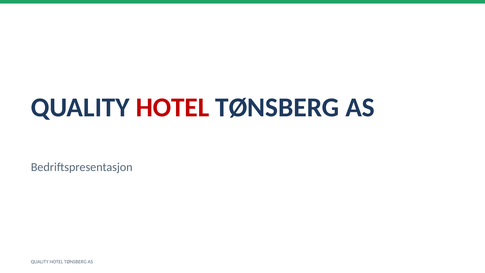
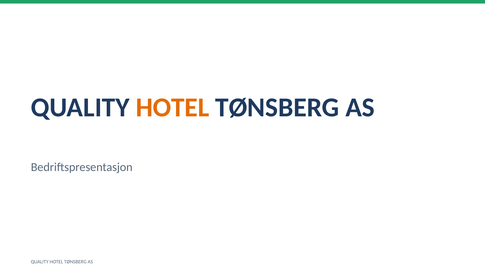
HOTEL colour: red -> orange (172, 108)
